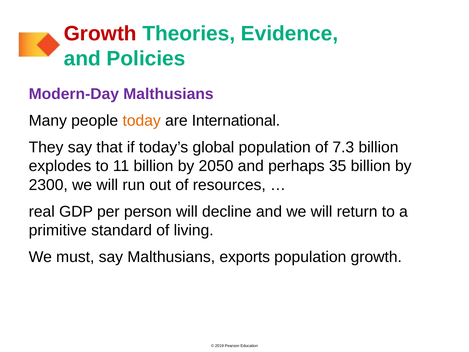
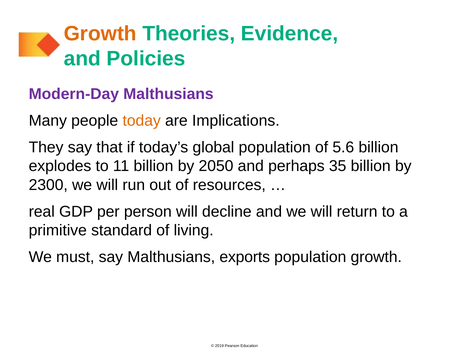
Growth colour: red -> orange (100, 34)
International: International -> Implications (236, 121)
7.3: 7.3 -> 5.6 (343, 147)
